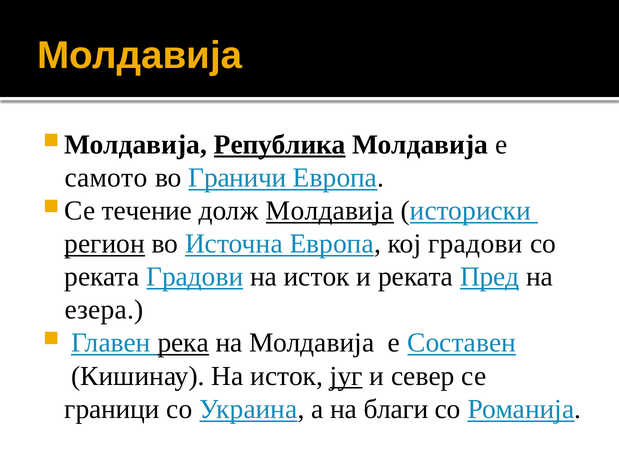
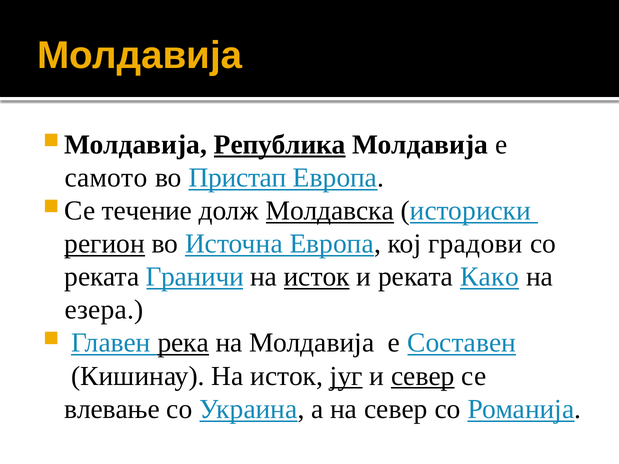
Граничи: Граничи -> Пристап (237, 178)
долж Молдавија: Молдавија -> Молдавска (330, 211)
реката Градови: Градови -> Граничи (195, 277)
исток underline: none -> present (317, 277)
Пред: Пред -> Како (490, 277)
север underline: none -> present (423, 376)
граници: граници -> влевање (112, 409)
на благи: благи -> север (396, 409)
